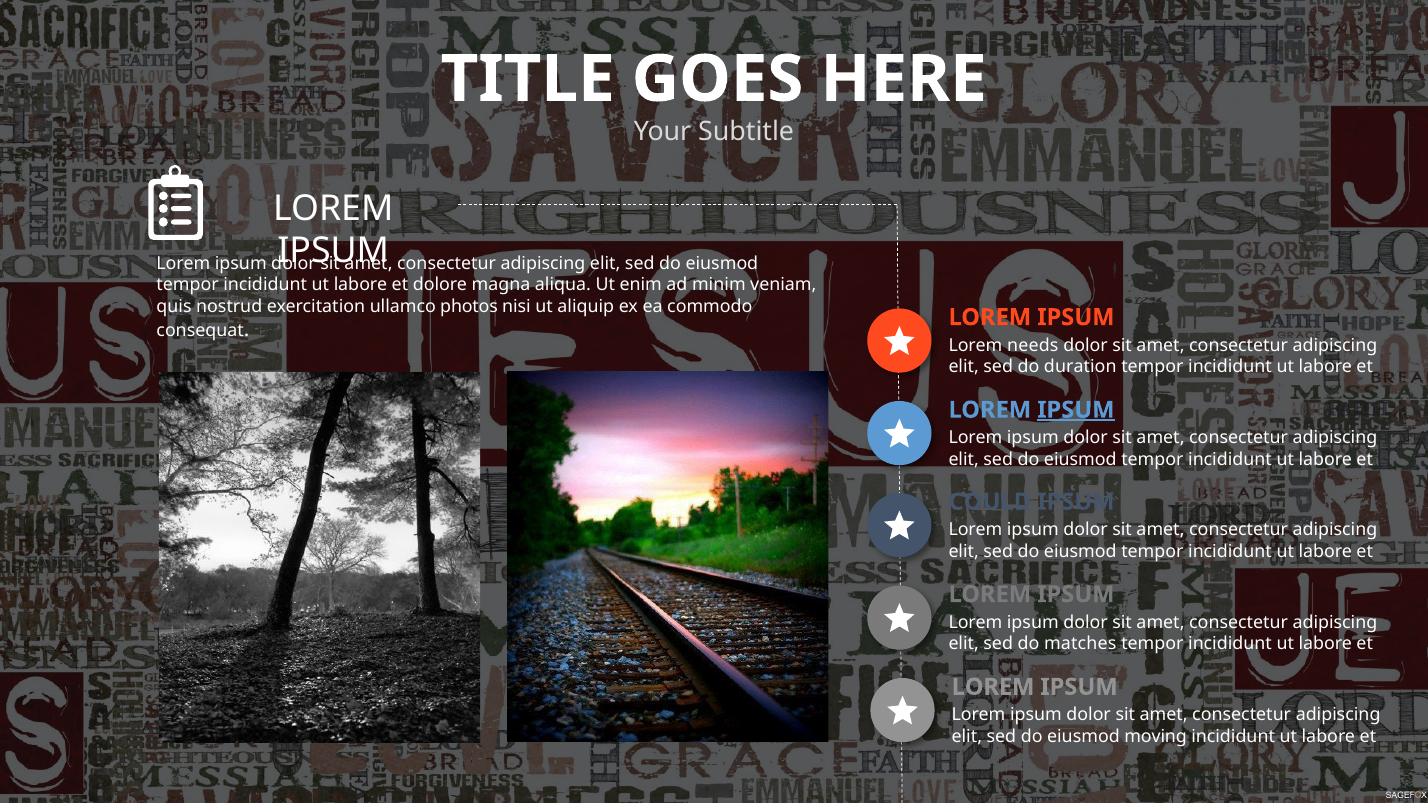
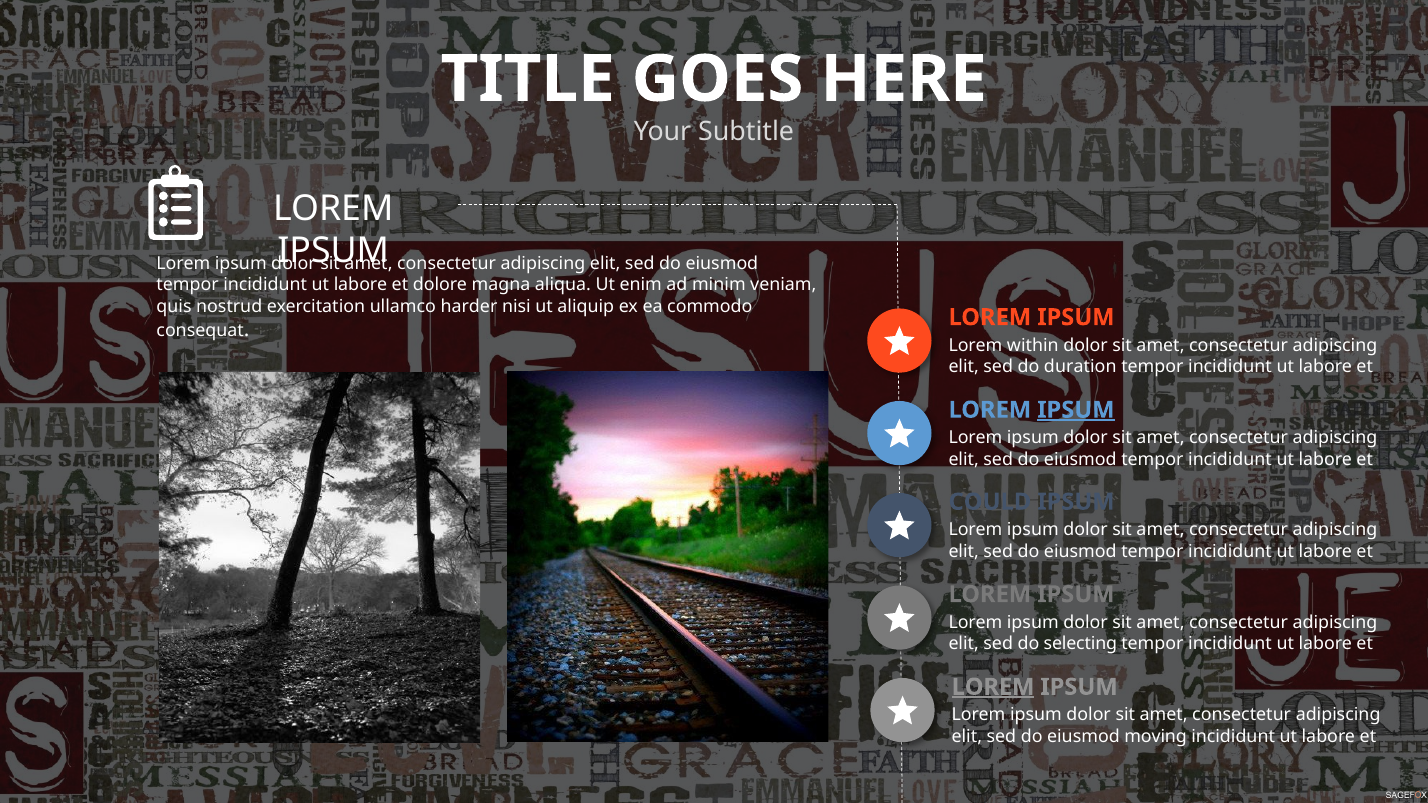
photos: photos -> harder (469, 306)
needs: needs -> within (1033, 346)
matches: matches -> selecting (1080, 644)
LOREM underline: none -> present (993, 687)
